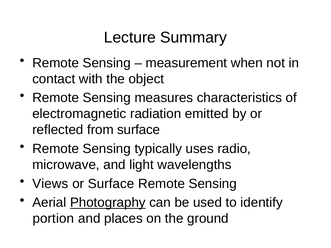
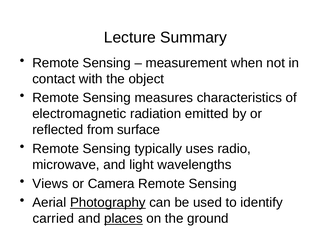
or Surface: Surface -> Camera (111, 184)
portion: portion -> carried (53, 219)
places underline: none -> present (123, 219)
